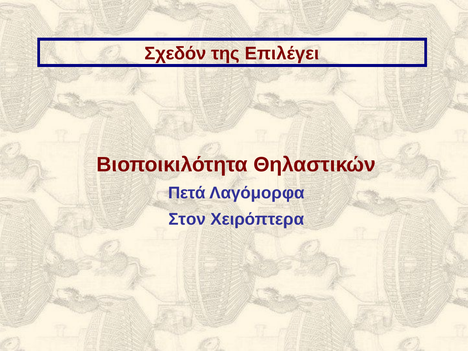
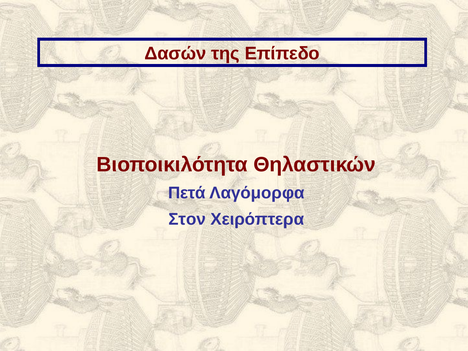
Σχεδόν: Σχεδόν -> Δασών (175, 54)
Επιλέγει: Επιλέγει -> Επίπεδο (282, 54)
